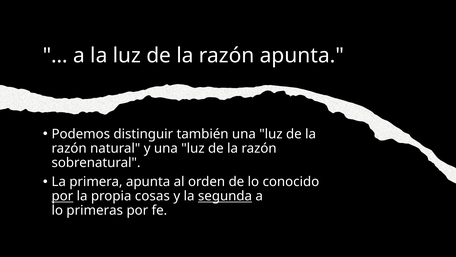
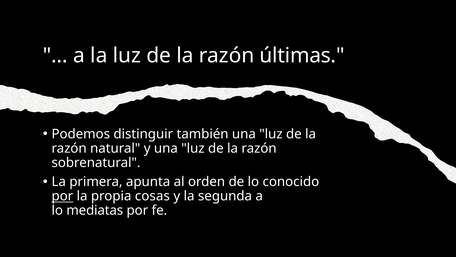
razón apunta: apunta -> últimas (302, 55)
segunda underline: present -> none (225, 196)
primeras: primeras -> mediatas (95, 210)
